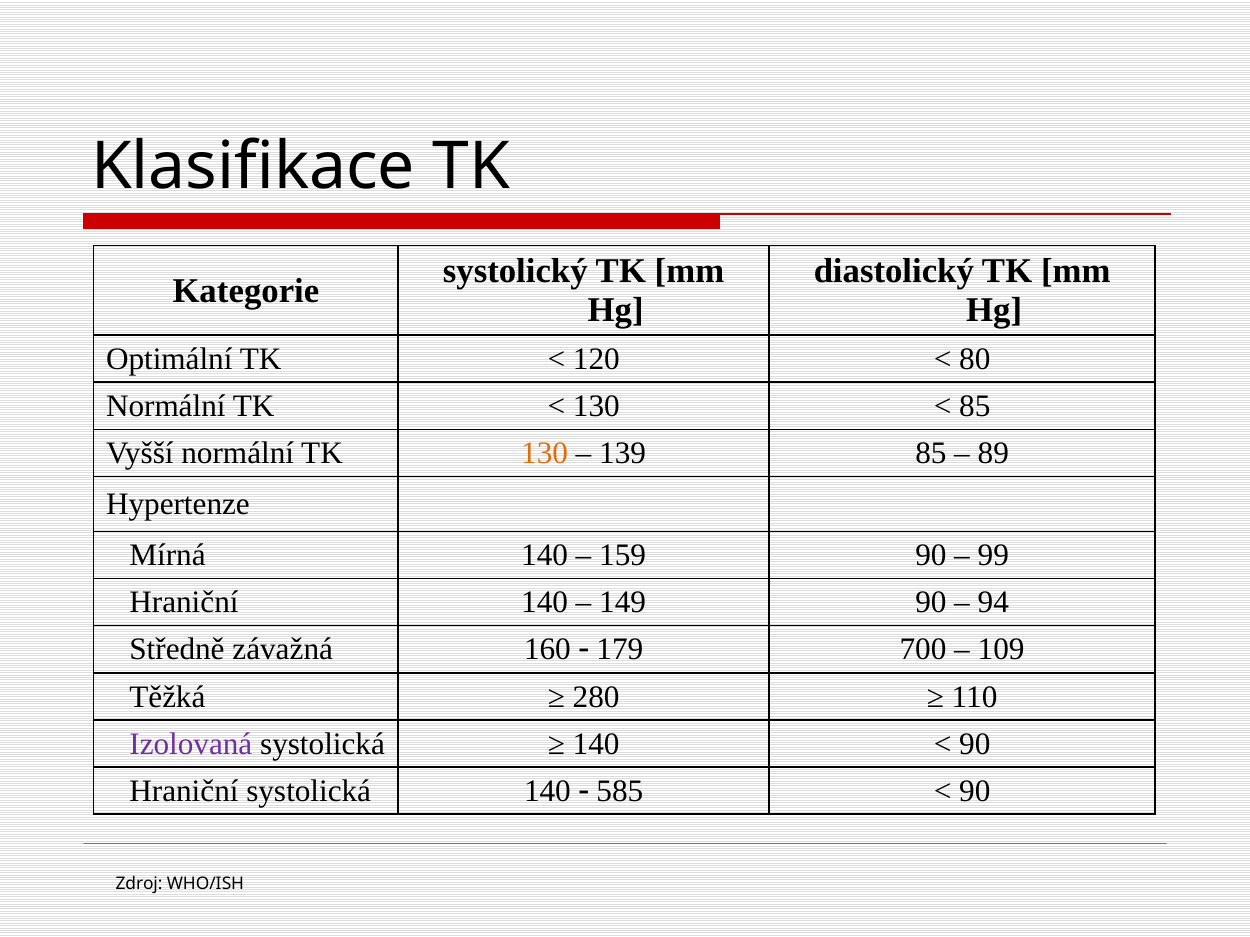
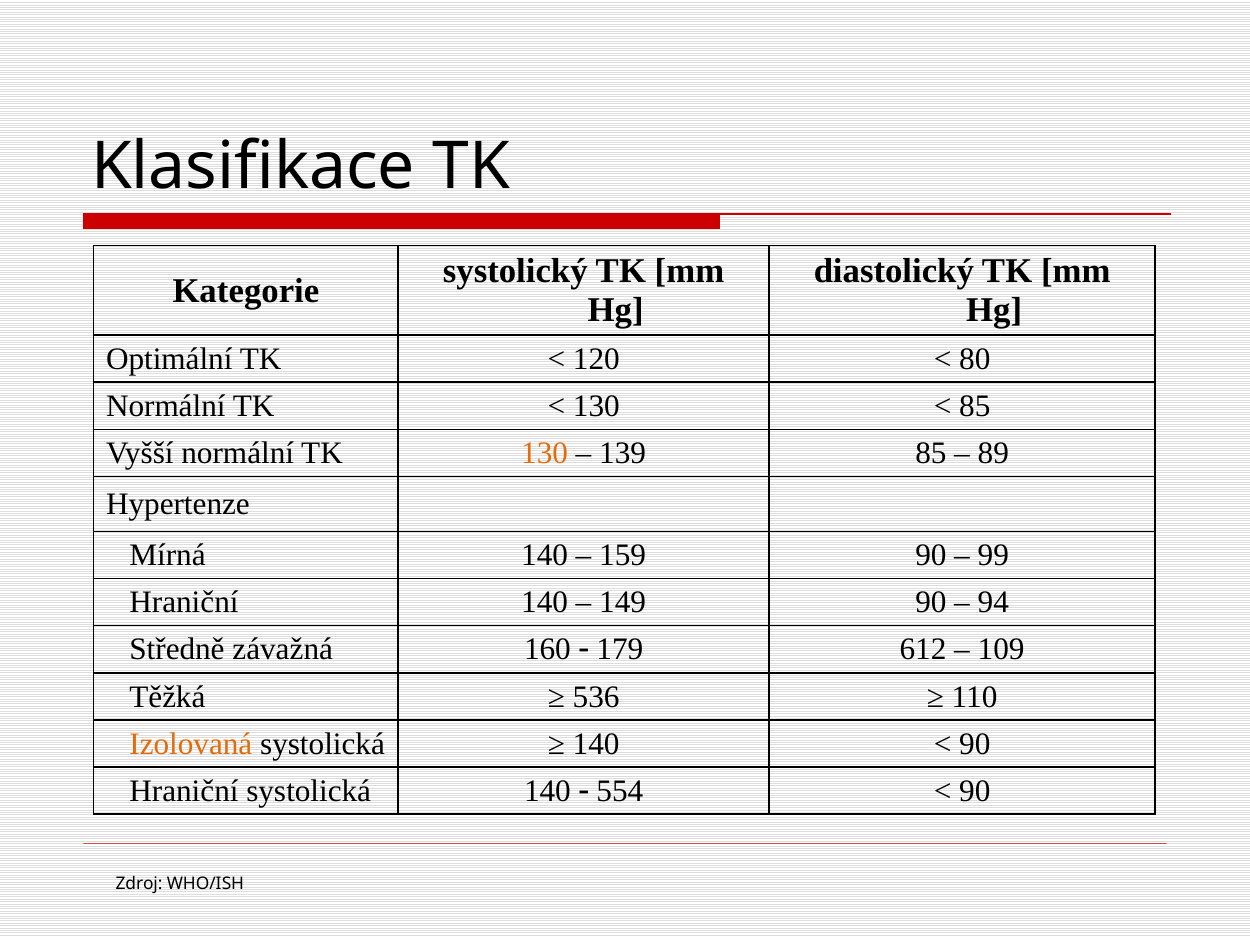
700: 700 -> 612 (923, 650)
280: 280 -> 536 (596, 697)
Izolovaná colour: purple -> orange (191, 744)
585: 585 -> 554 (620, 791)
